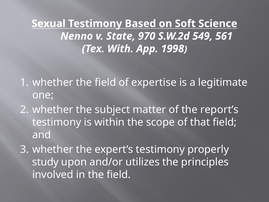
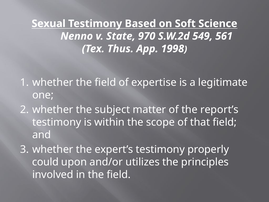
With: With -> Thus (120, 49)
study: study -> could (45, 162)
